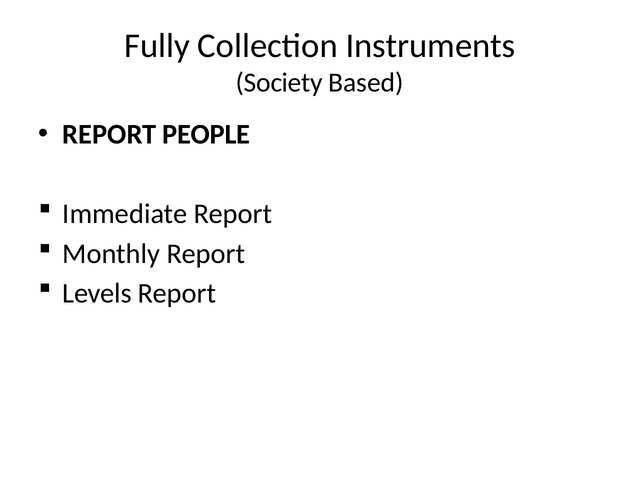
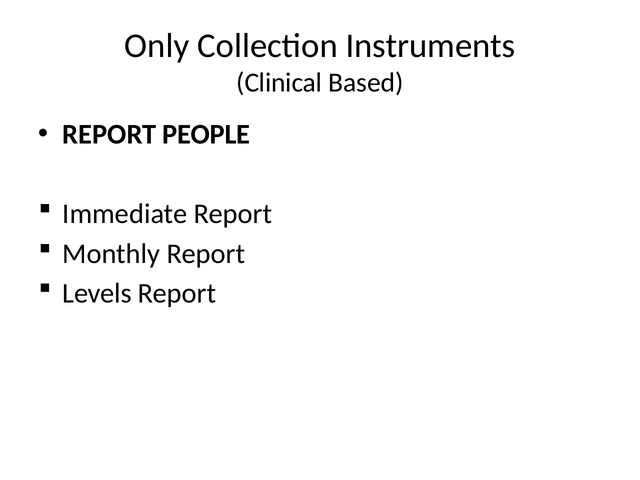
Fully: Fully -> Only (157, 46)
Society: Society -> Clinical (279, 82)
